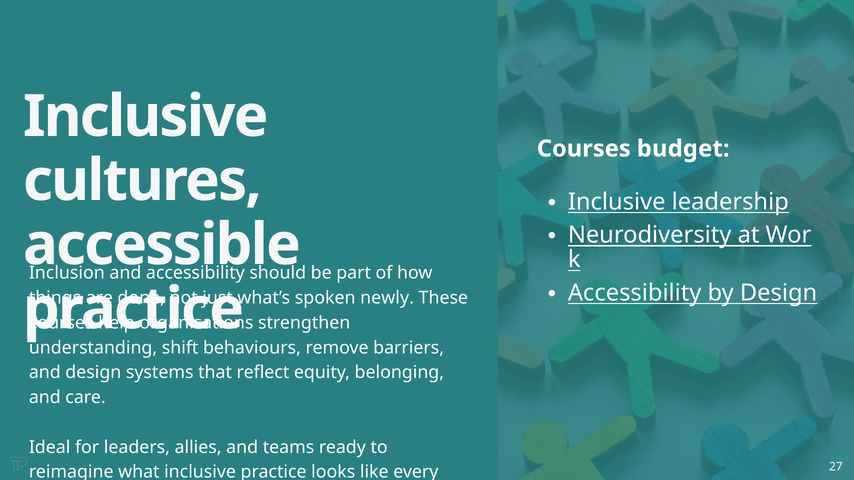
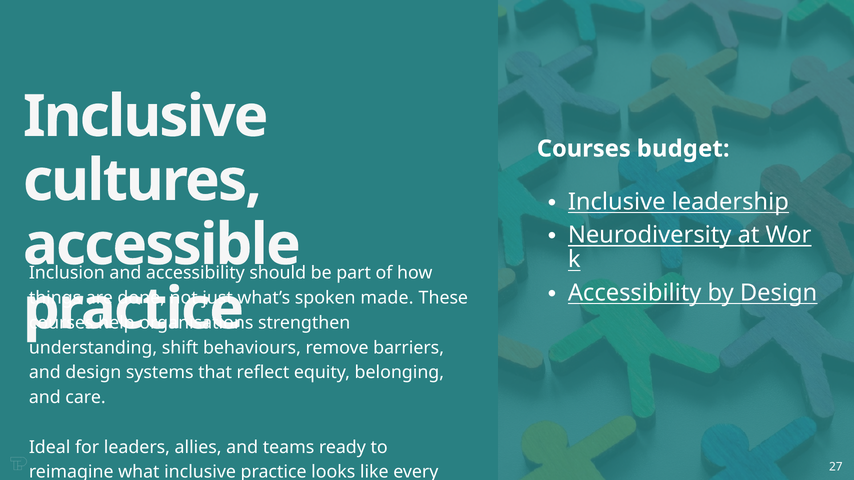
newly: newly -> made (387, 298)
